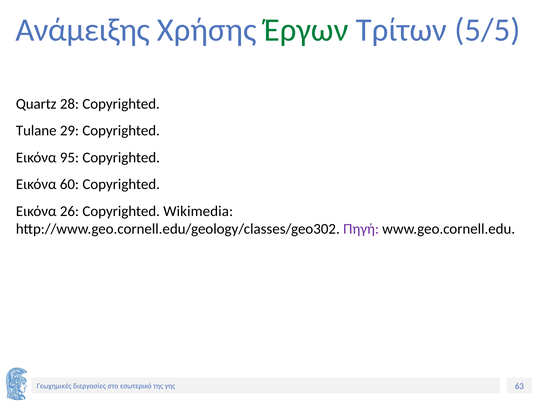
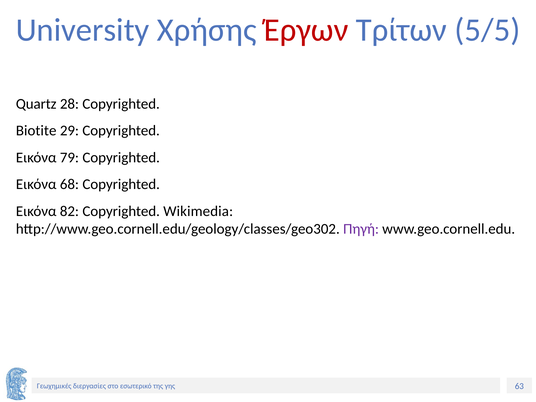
Ανάμειξης: Ανάμειξης -> University (83, 30)
Έργων colour: green -> red (306, 30)
Tulane: Tulane -> Biotite (36, 131)
95: 95 -> 79 (69, 158)
60: 60 -> 68 (69, 184)
26: 26 -> 82 (69, 211)
